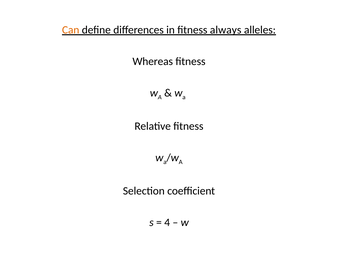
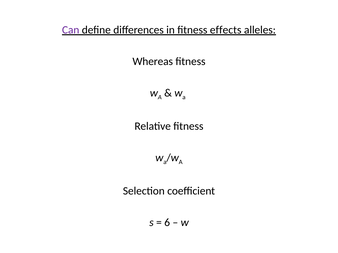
Can colour: orange -> purple (71, 30)
always: always -> effects (226, 30)
4: 4 -> 6 (167, 223)
